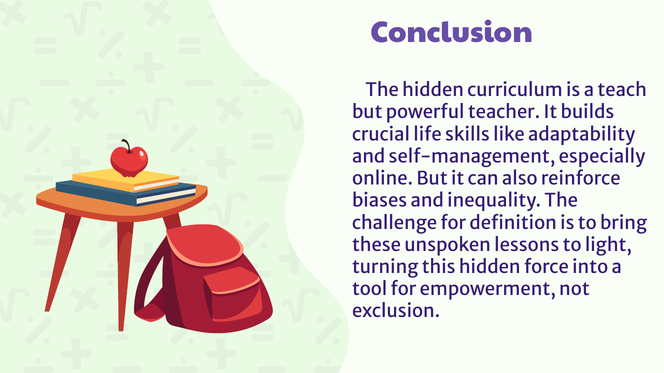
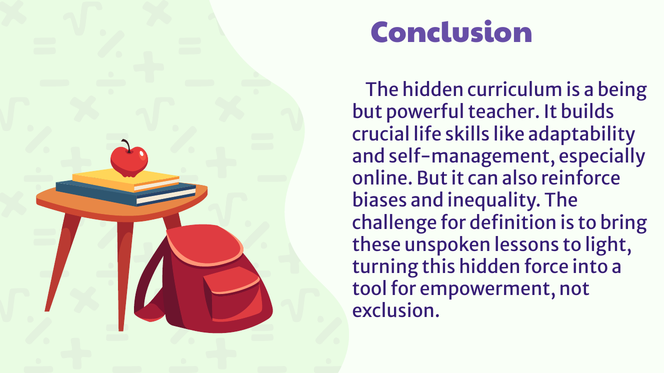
teach: teach -> being (622, 90)
